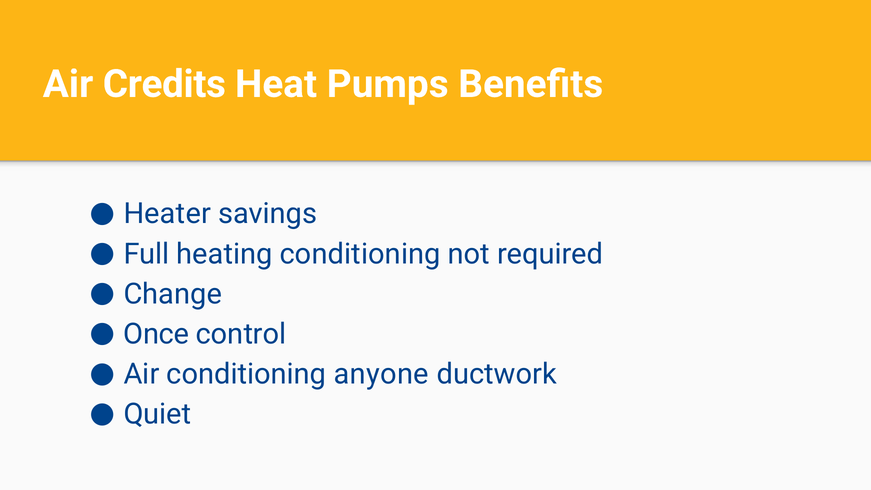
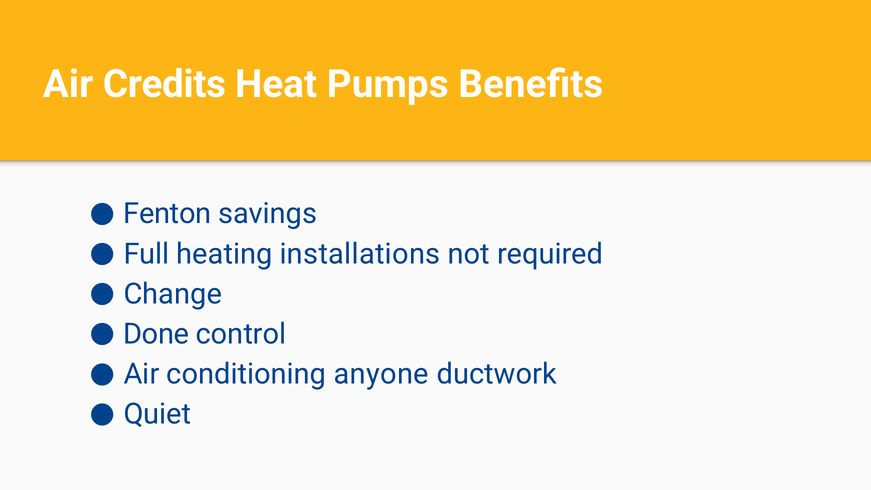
Heater: Heater -> Fenton (167, 214)
heating conditioning: conditioning -> installations (360, 254)
Once: Once -> Done (156, 334)
